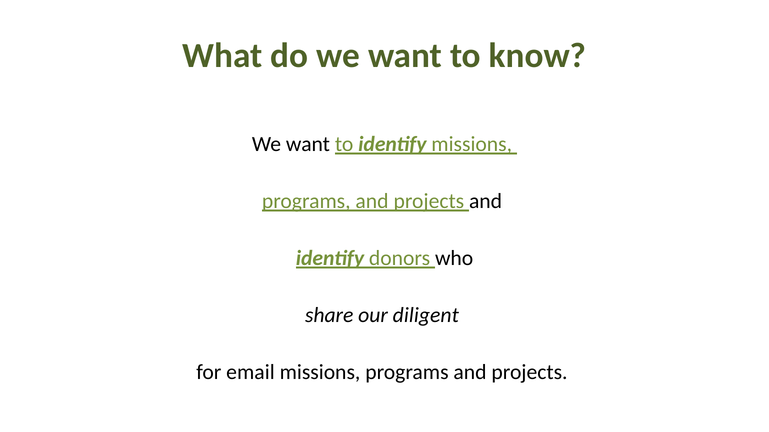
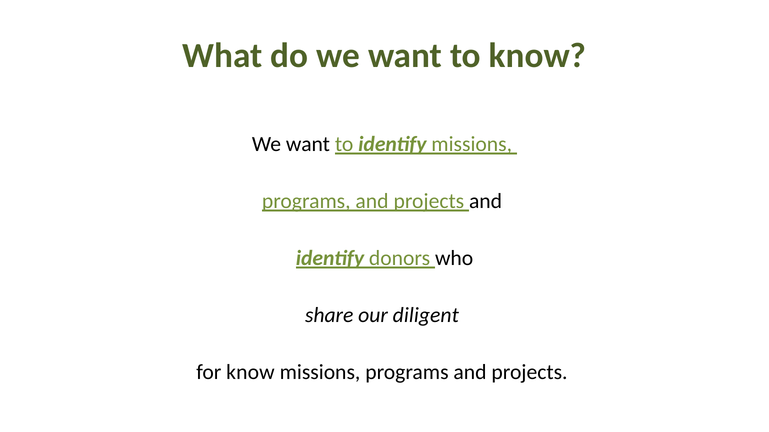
for email: email -> know (250, 373)
